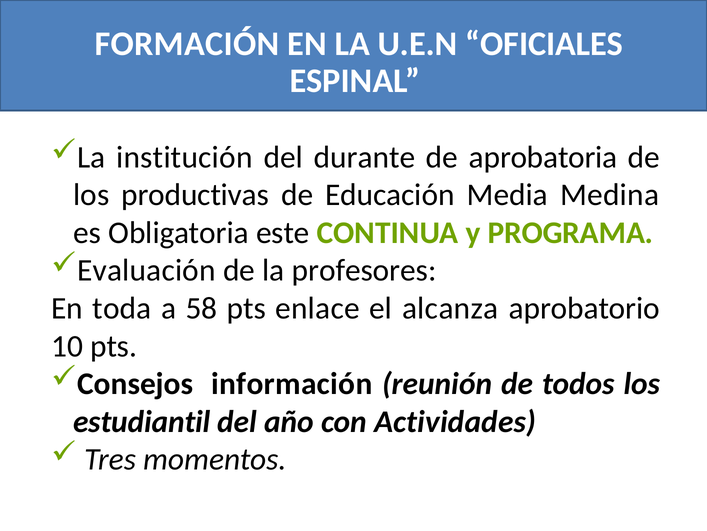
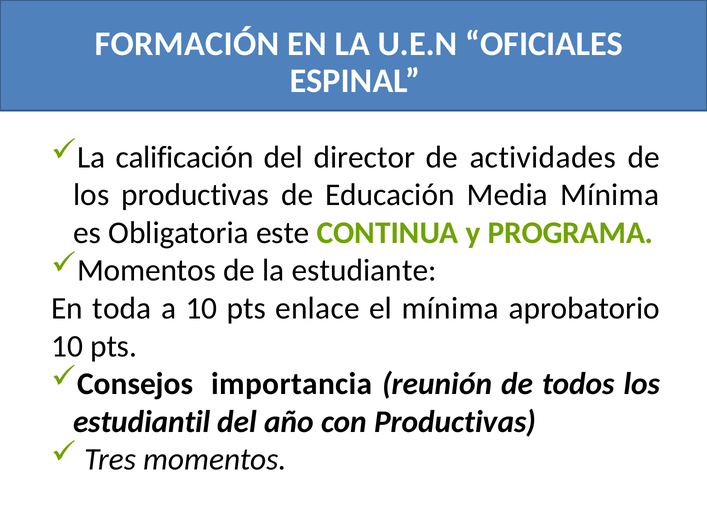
institución: institución -> calificación (185, 157)
durante: durante -> director (364, 157)
aprobatoria: aprobatoria -> actividades (543, 157)
Media Medina: Medina -> Mínima (610, 195)
Evaluación: Evaluación -> Momentos (147, 270)
profesores: profesores -> estudiante (364, 270)
a 58: 58 -> 10 (201, 308)
el alcanza: alcanza -> mínima (450, 308)
información: información -> importancia (292, 383)
con Actividades: Actividades -> Productivas (455, 421)
